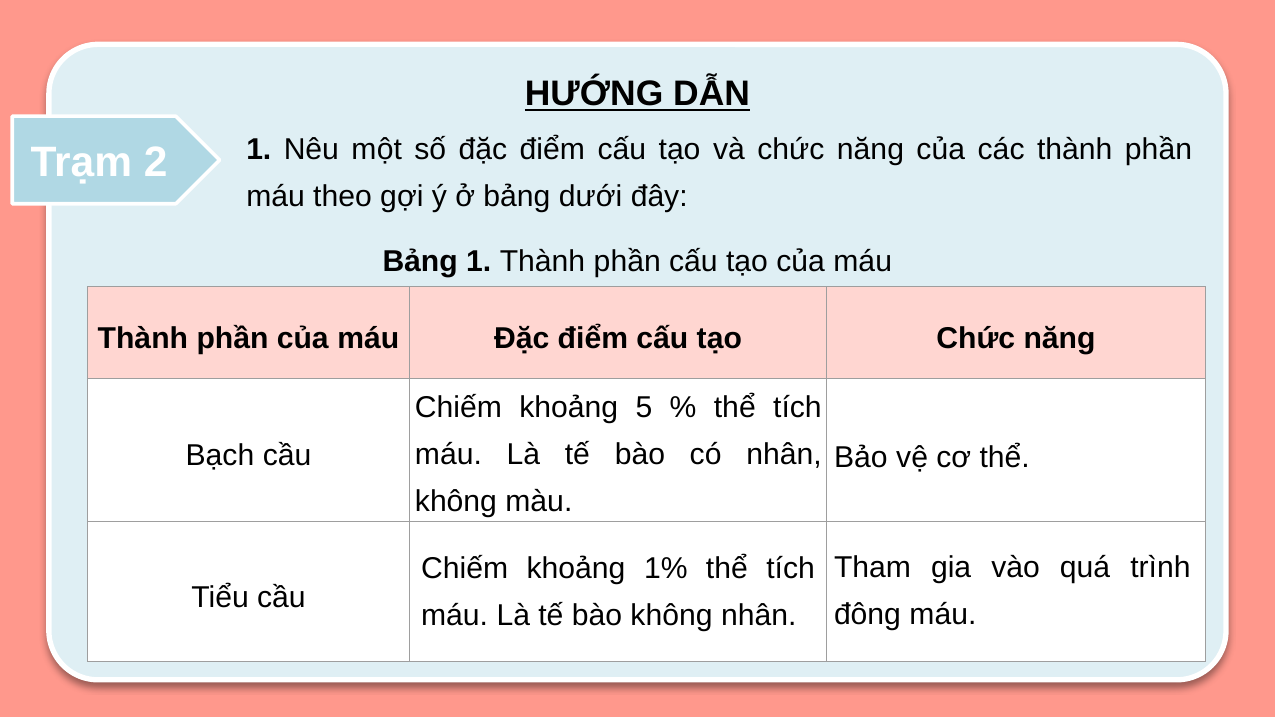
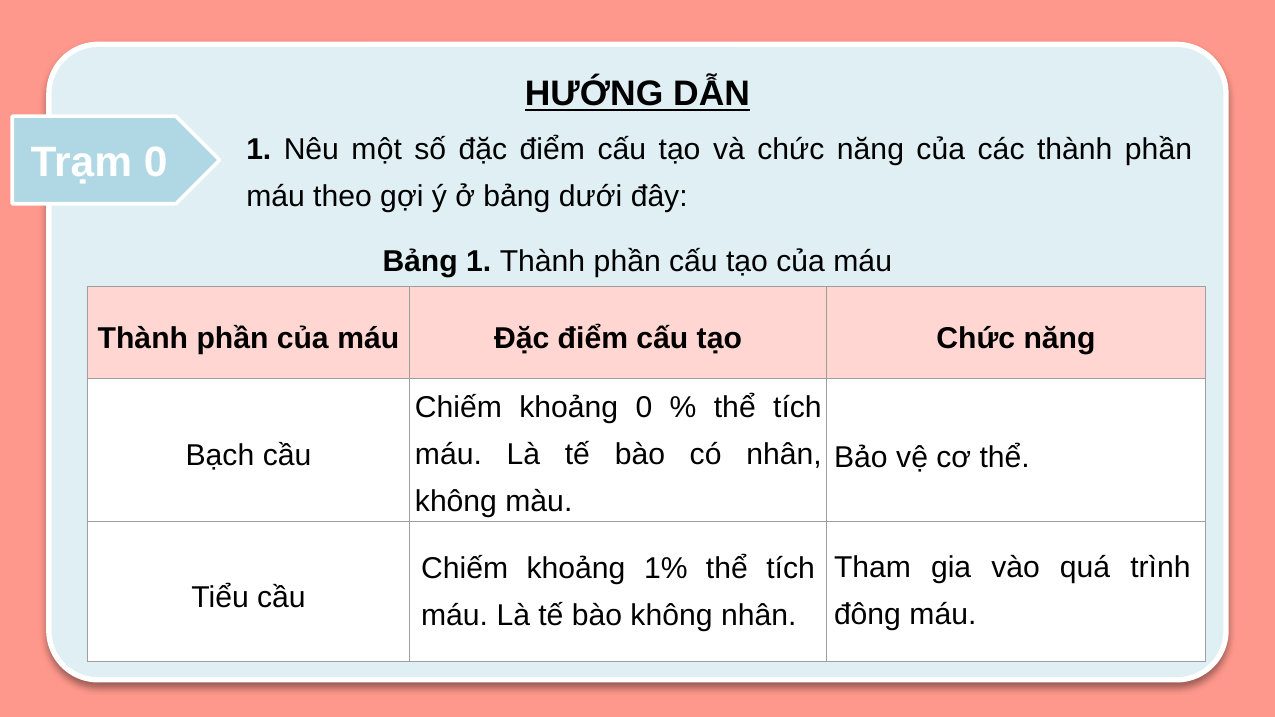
Trạm 2: 2 -> 0 (156, 163)
khoảng 5: 5 -> 0 (644, 407)
